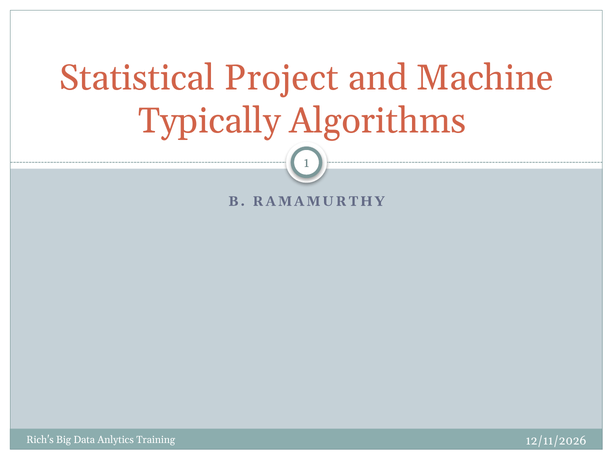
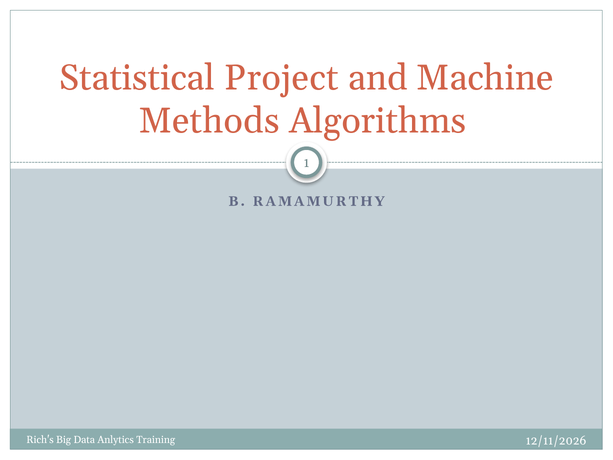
Typically: Typically -> Methods (209, 121)
